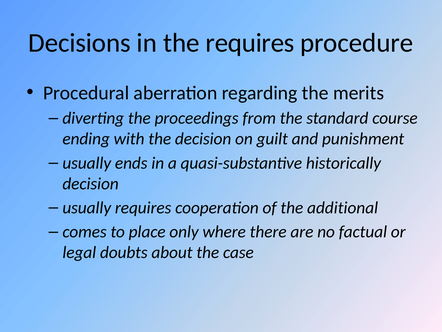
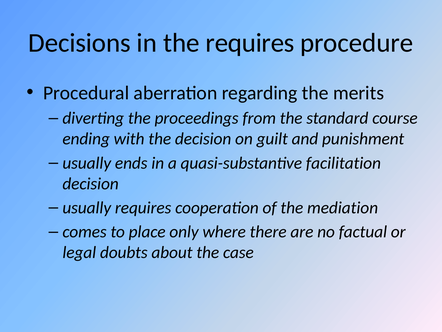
historically: historically -> facilitation (343, 163)
additional: additional -> mediation (343, 208)
